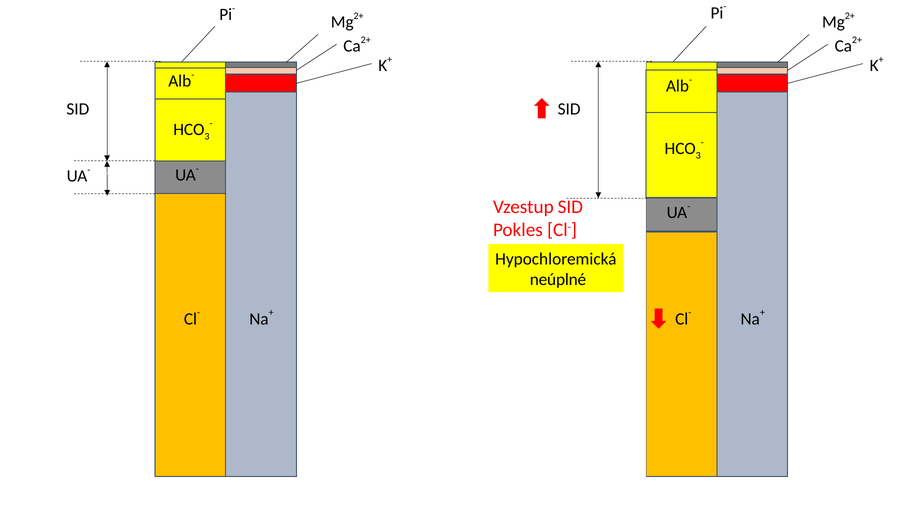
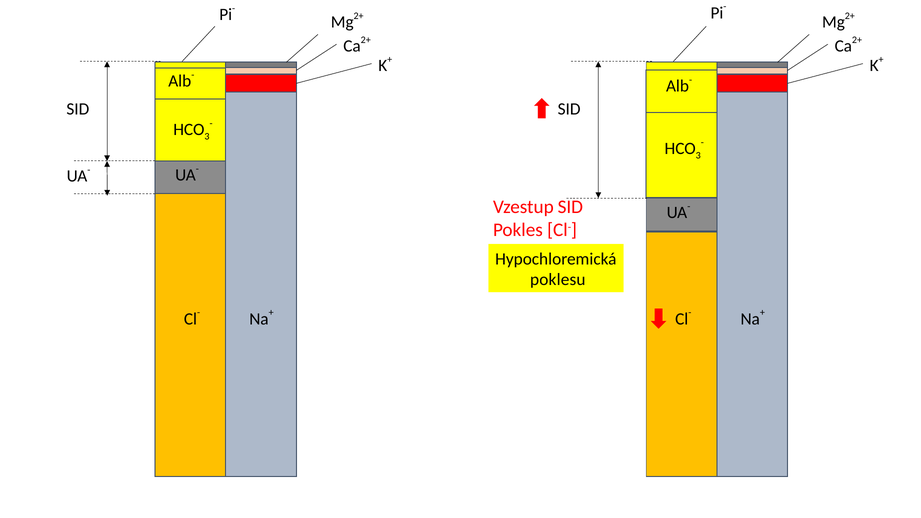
neúplné: neúplné -> poklesu (558, 280)
